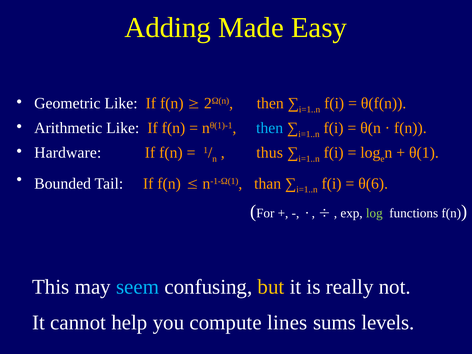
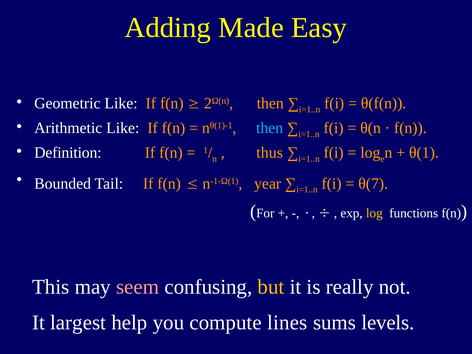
Hardware: Hardware -> Definition (68, 153)
than: than -> year (268, 184)
θ(6: θ(6 -> θ(7 (373, 184)
log colour: light green -> yellow (374, 213)
seem colour: light blue -> pink (138, 287)
cannot: cannot -> largest (78, 323)
